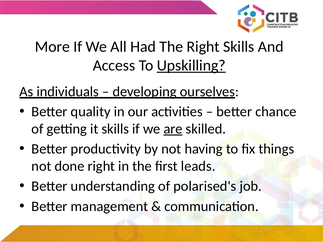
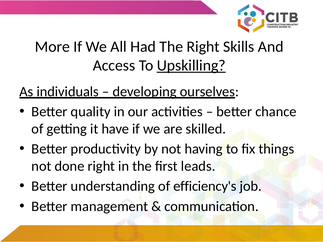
it skills: skills -> have (115, 129)
are underline: present -> none (173, 129)
polarised's: polarised's -> efficiency's (205, 186)
